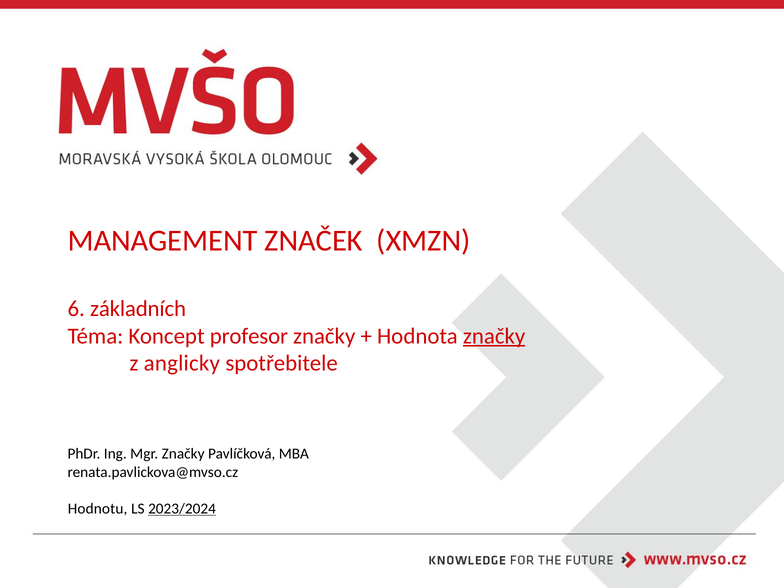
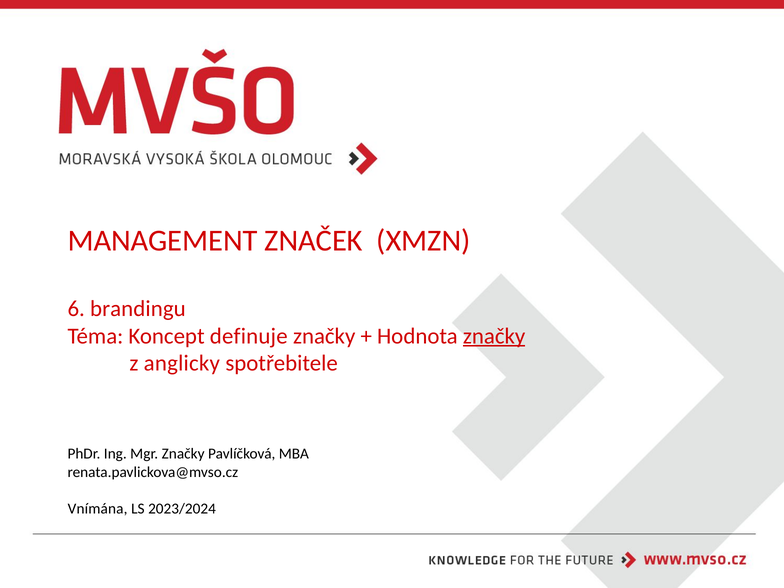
základních: základních -> brandingu (138, 309)
profesor: profesor -> definuje (249, 336)
Hodnotu: Hodnotu -> Vnímána (98, 509)
2023/2024 underline: present -> none (182, 509)
